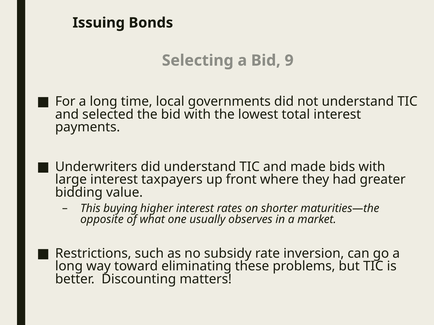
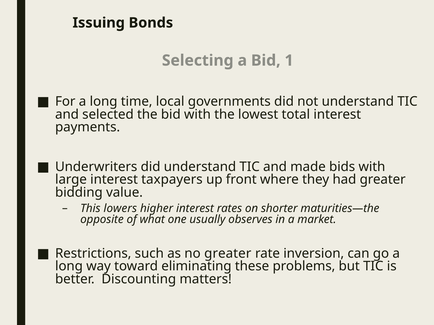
9: 9 -> 1 (289, 61)
buying: buying -> lowers (120, 209)
no subsidy: subsidy -> greater (228, 254)
